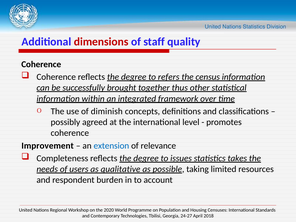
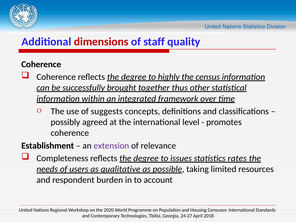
refers: refers -> highly (169, 77)
diminish: diminish -> suggests (107, 111)
Improvement: Improvement -> Establishment (48, 146)
extension colour: blue -> purple (111, 146)
takes: takes -> rates (237, 158)
